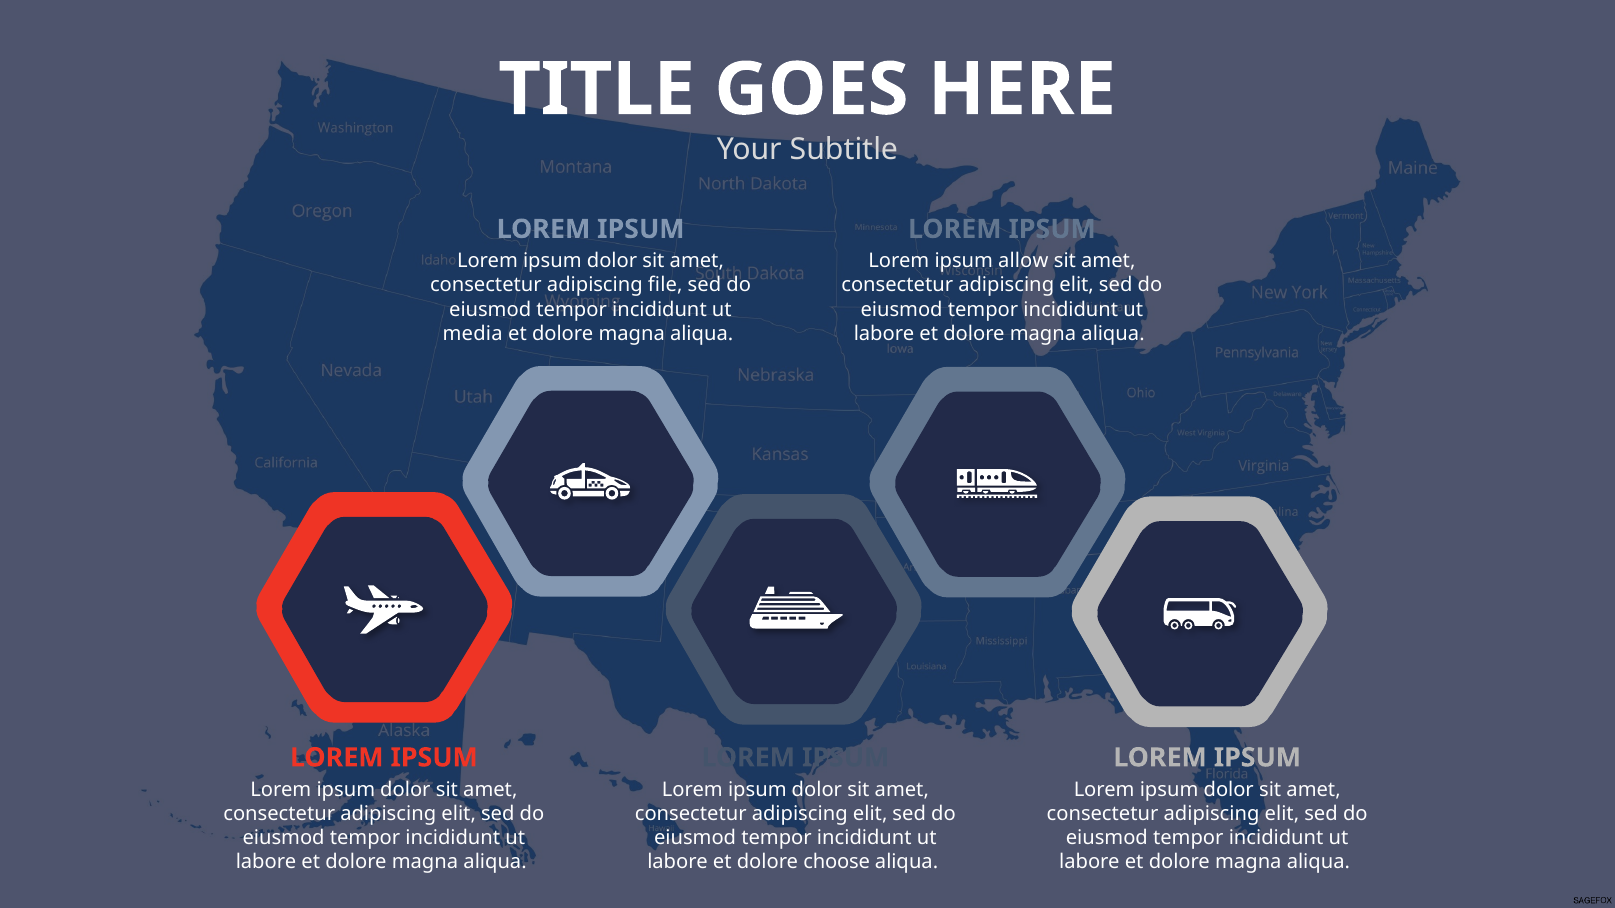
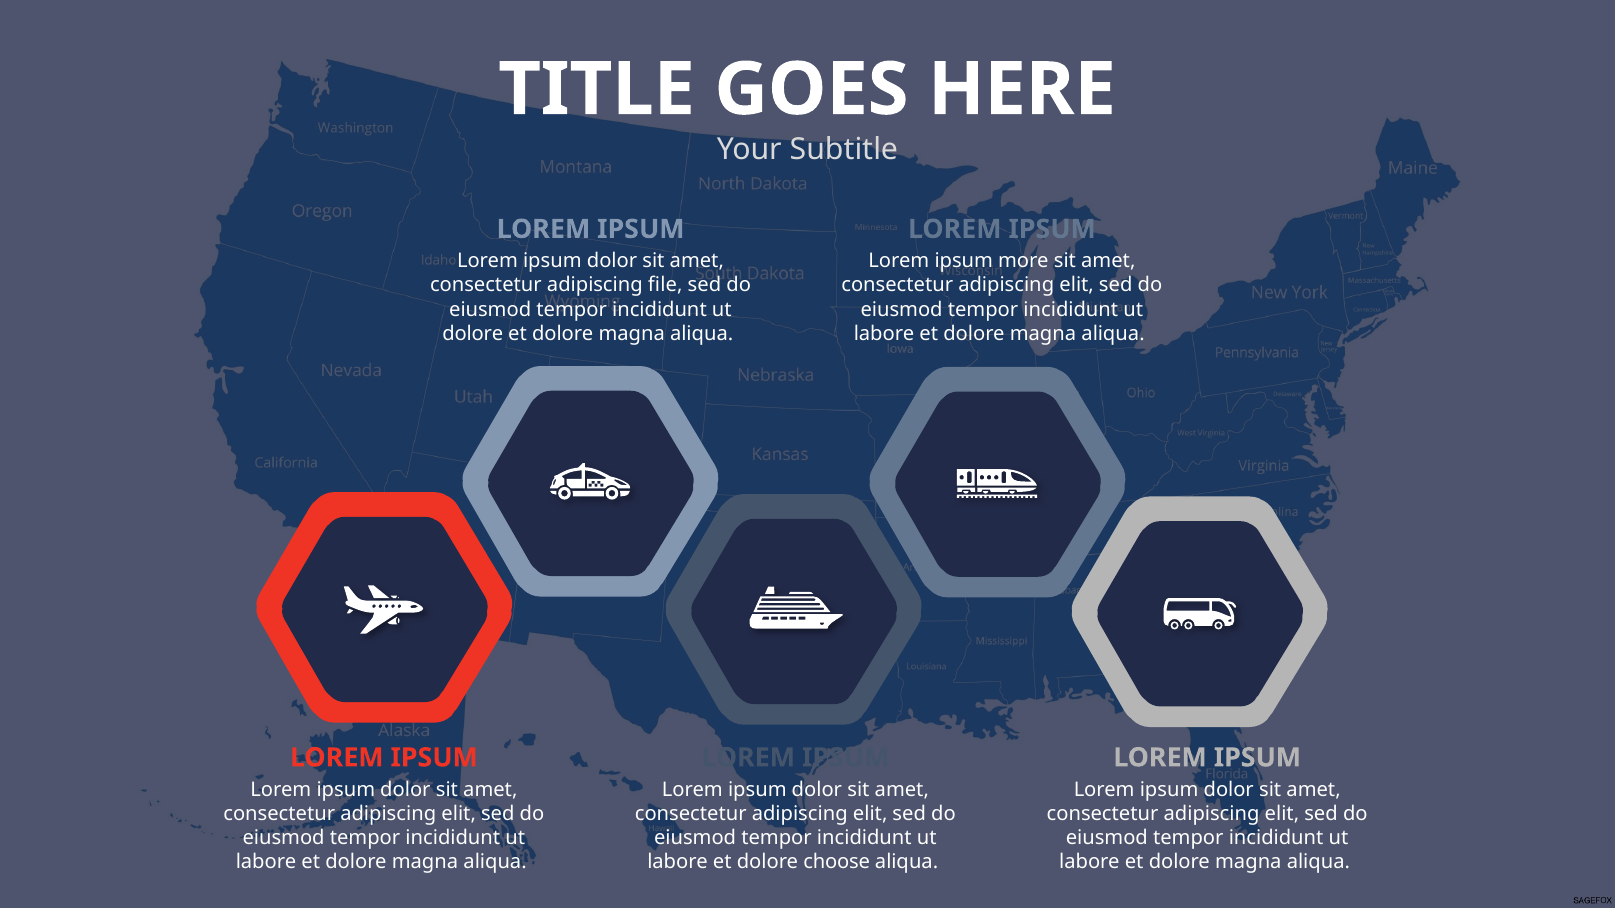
allow: allow -> more (1023, 261)
media: media -> dolore (473, 334)
